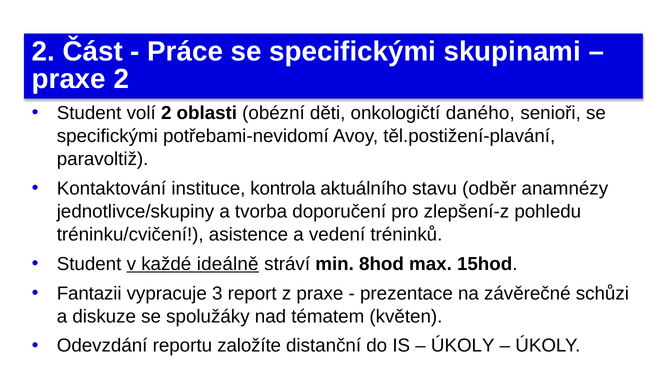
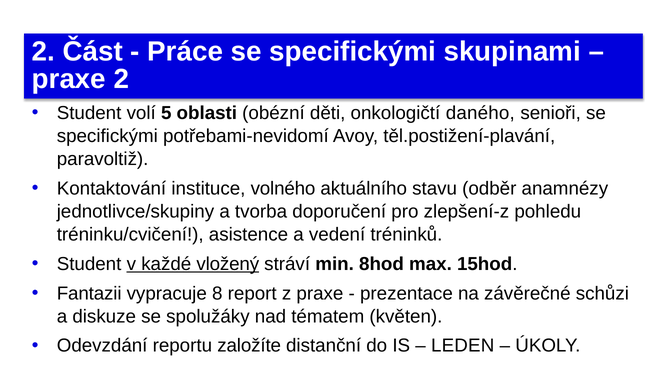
volí 2: 2 -> 5 (166, 113)
kontrola: kontrola -> volného (283, 189)
ideálně: ideálně -> vložený (228, 264)
3: 3 -> 8 (217, 294)
ÚKOLY: ÚKOLY -> LEDEN (463, 346)
